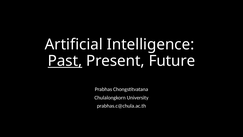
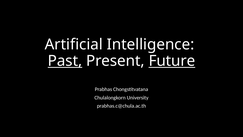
Future underline: none -> present (172, 61)
